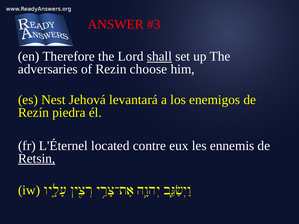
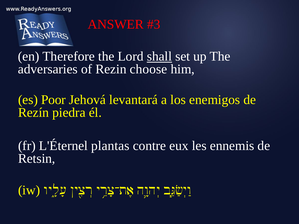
Nest: Nest -> Poor (53, 100)
located: located -> plantas (110, 146)
Retsin underline: present -> none (37, 159)
